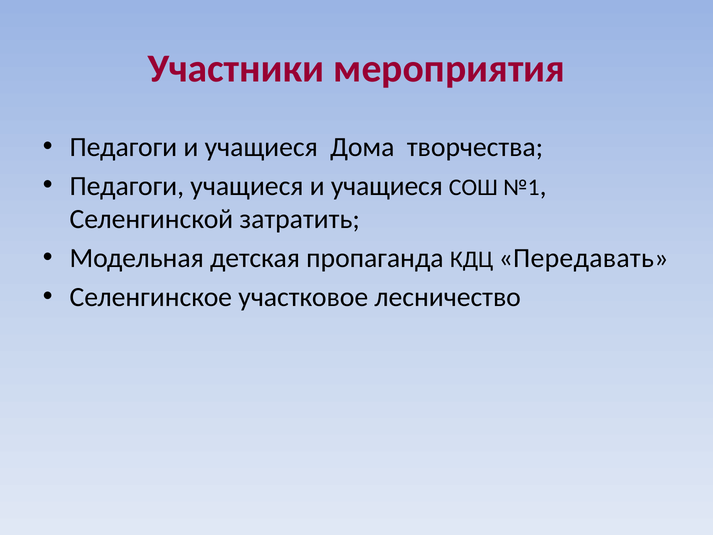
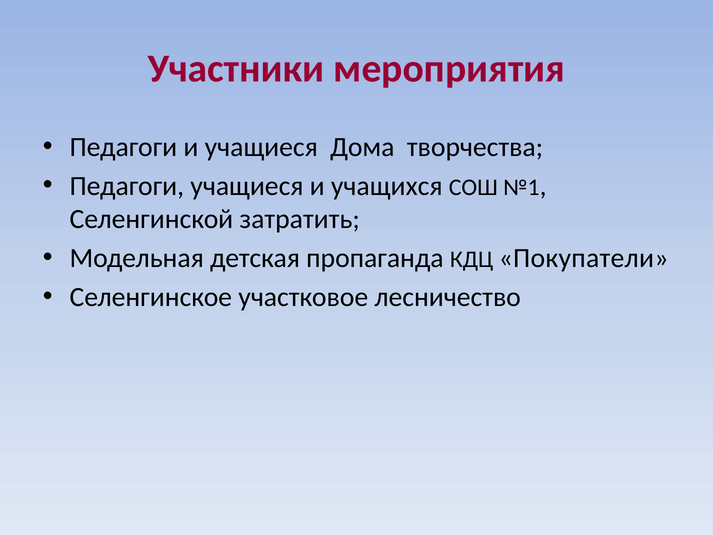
учащиеся и учащиеся: учащиеся -> учащихся (387, 186)
Передавать: Передавать -> Покупатели (584, 258)
